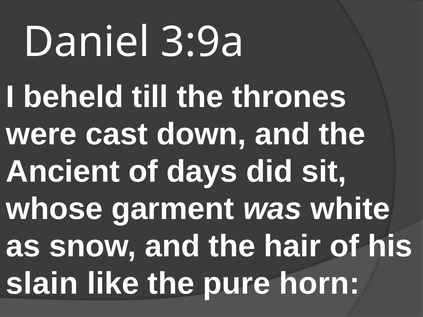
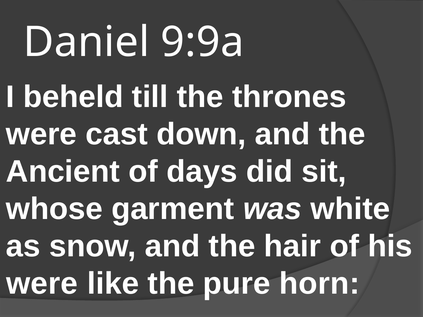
3:9a: 3:9a -> 9:9a (202, 42)
slain: slain -> were (42, 284)
